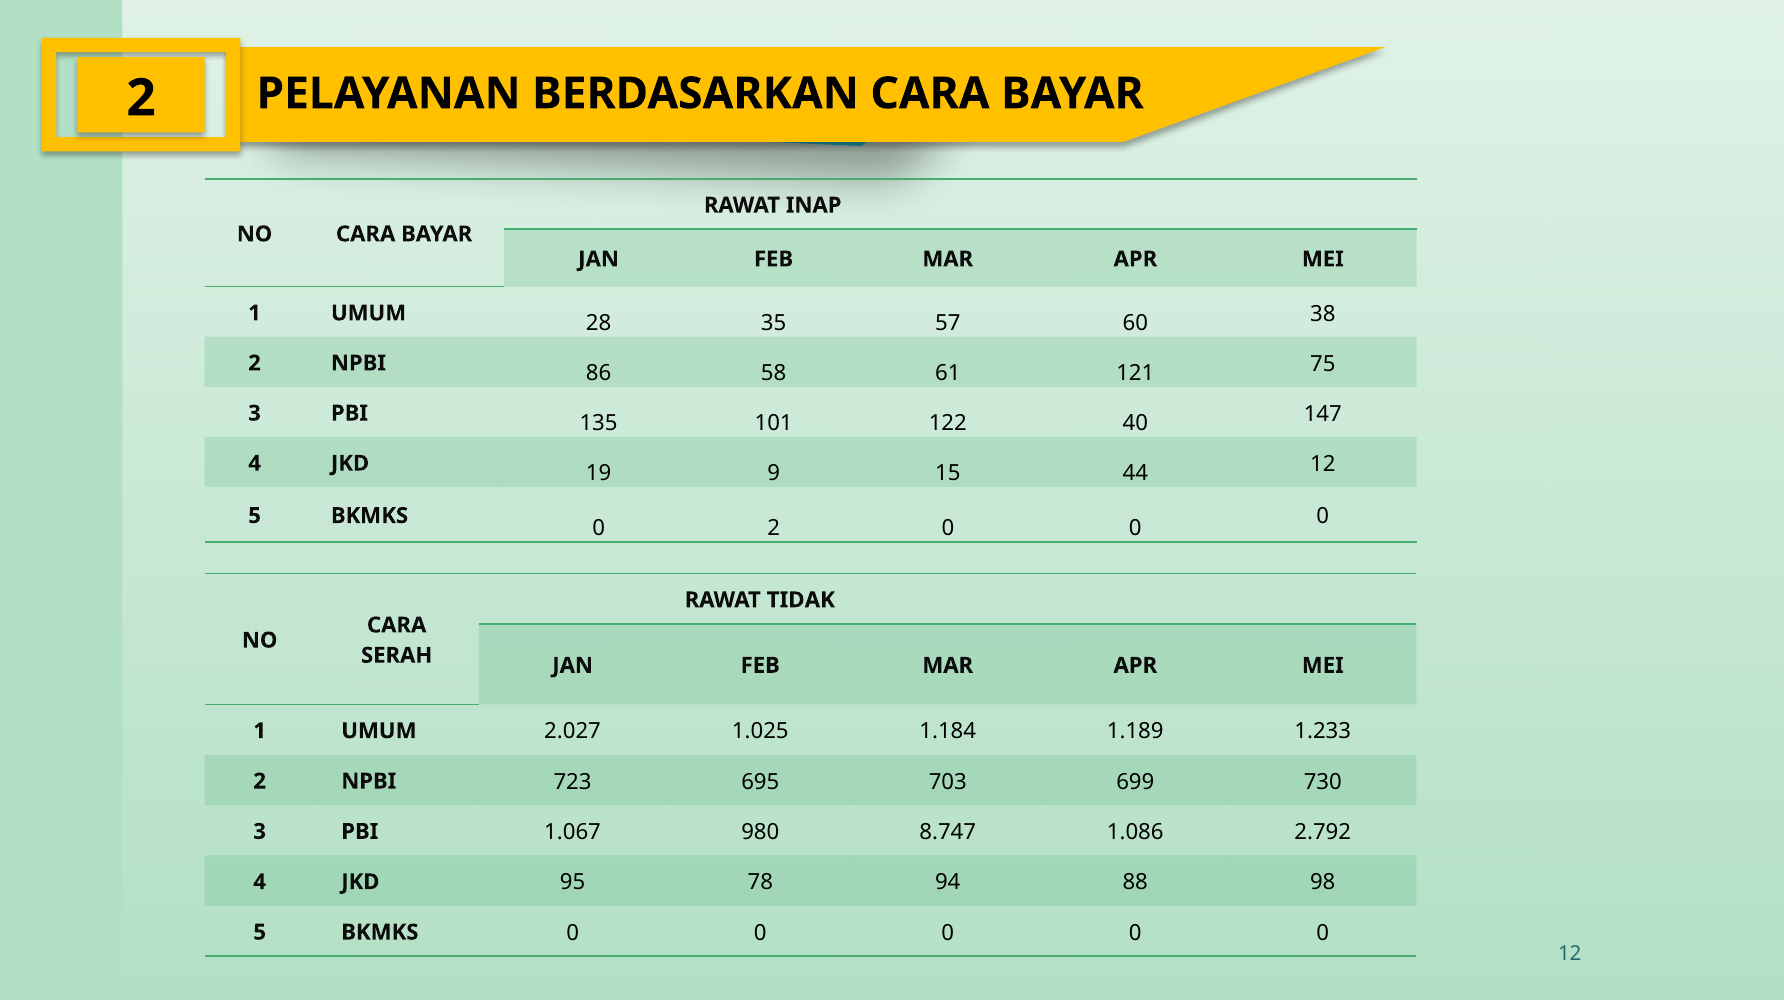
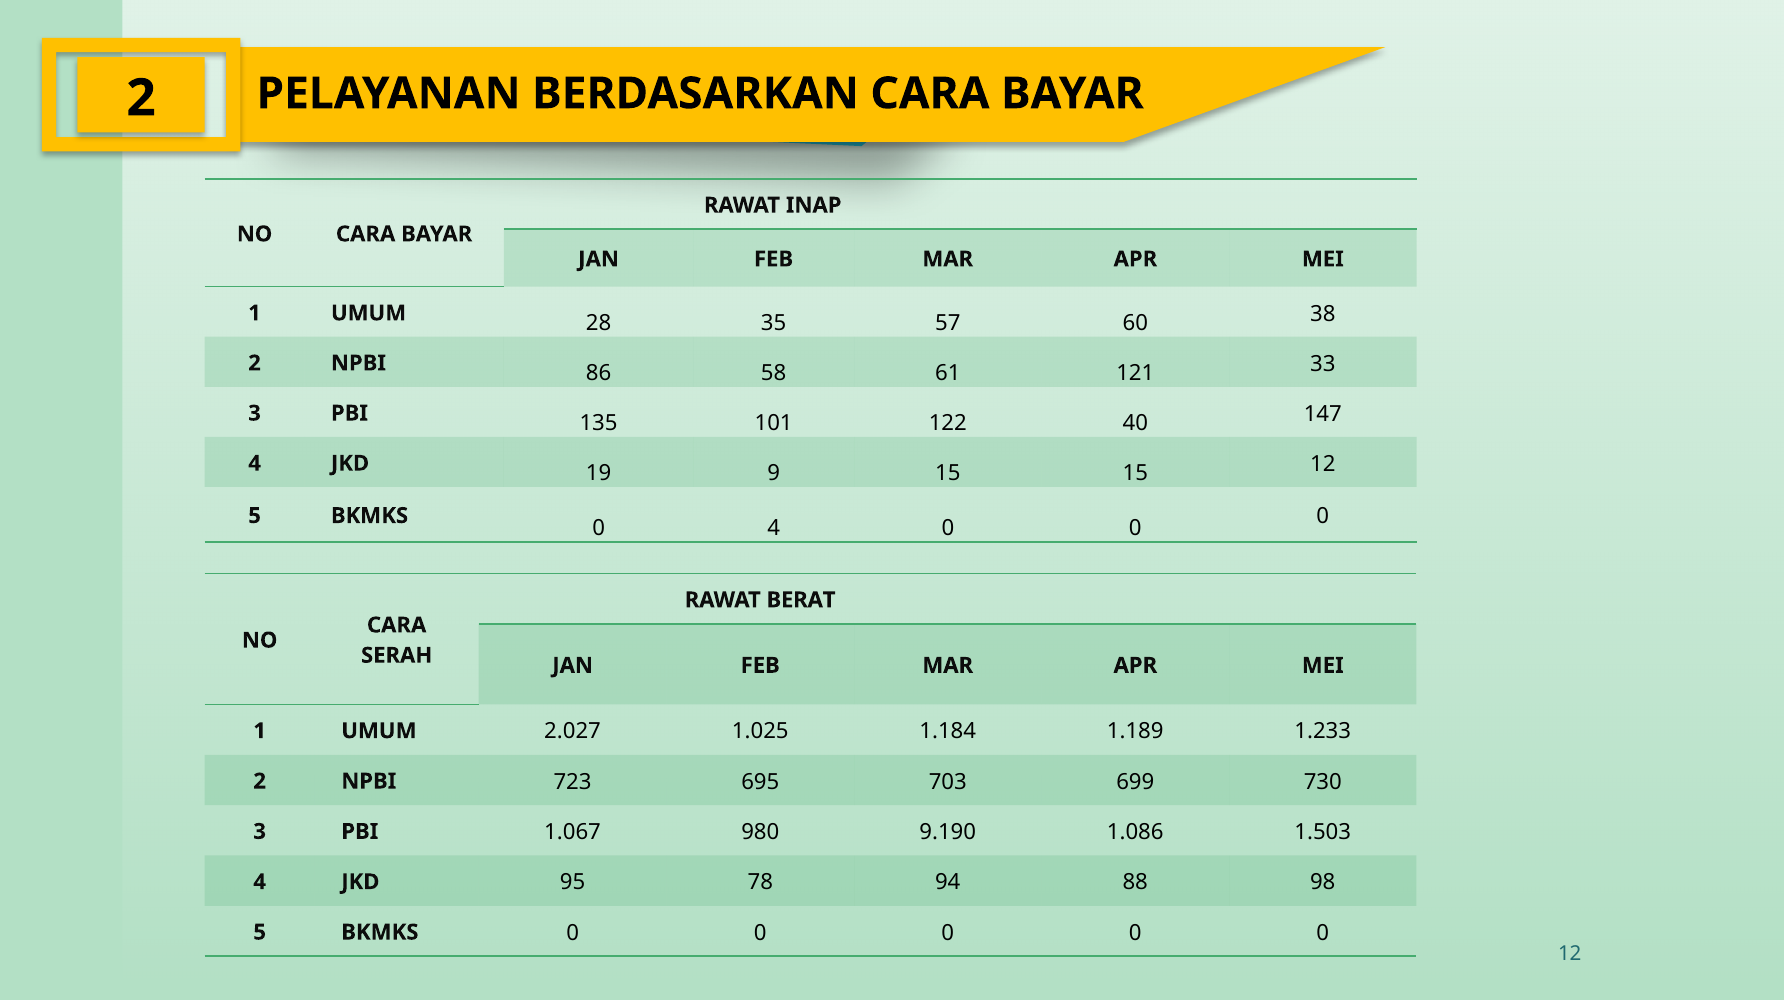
75: 75 -> 33 (1323, 364)
15 44: 44 -> 15 (1135, 473)
0 2: 2 -> 4 (774, 528)
TIDAK: TIDAK -> BERAT (801, 600)
8.747: 8.747 -> 9.190 (948, 832)
2.792: 2.792 -> 1.503 (1323, 832)
